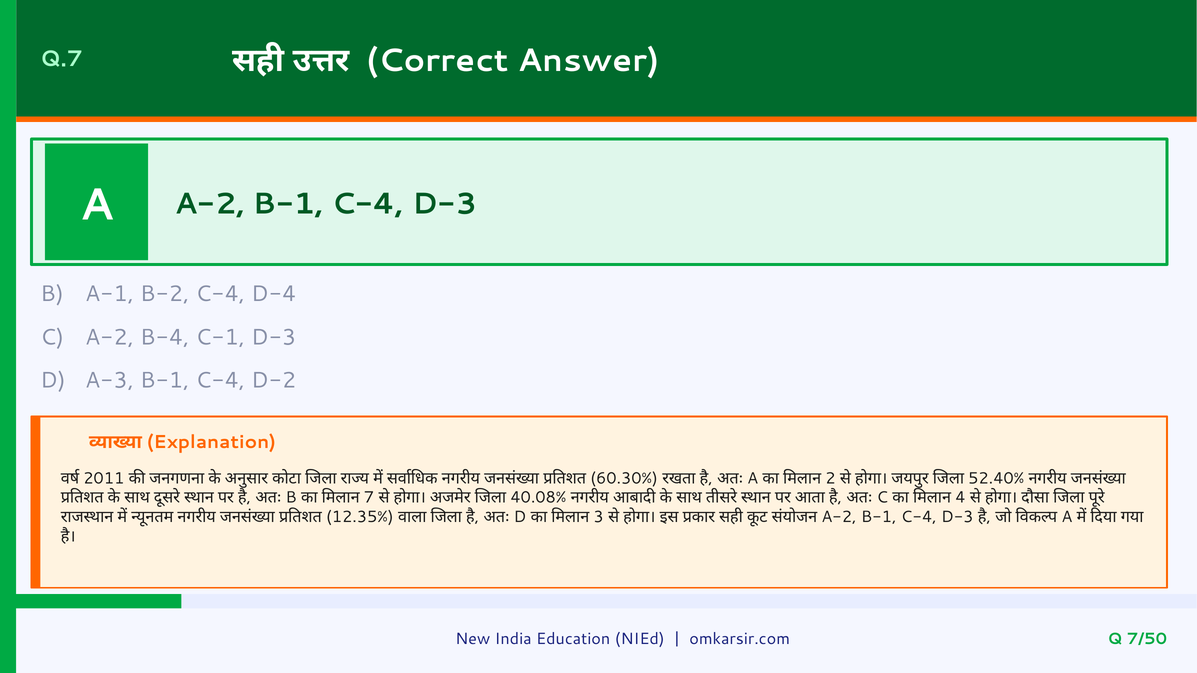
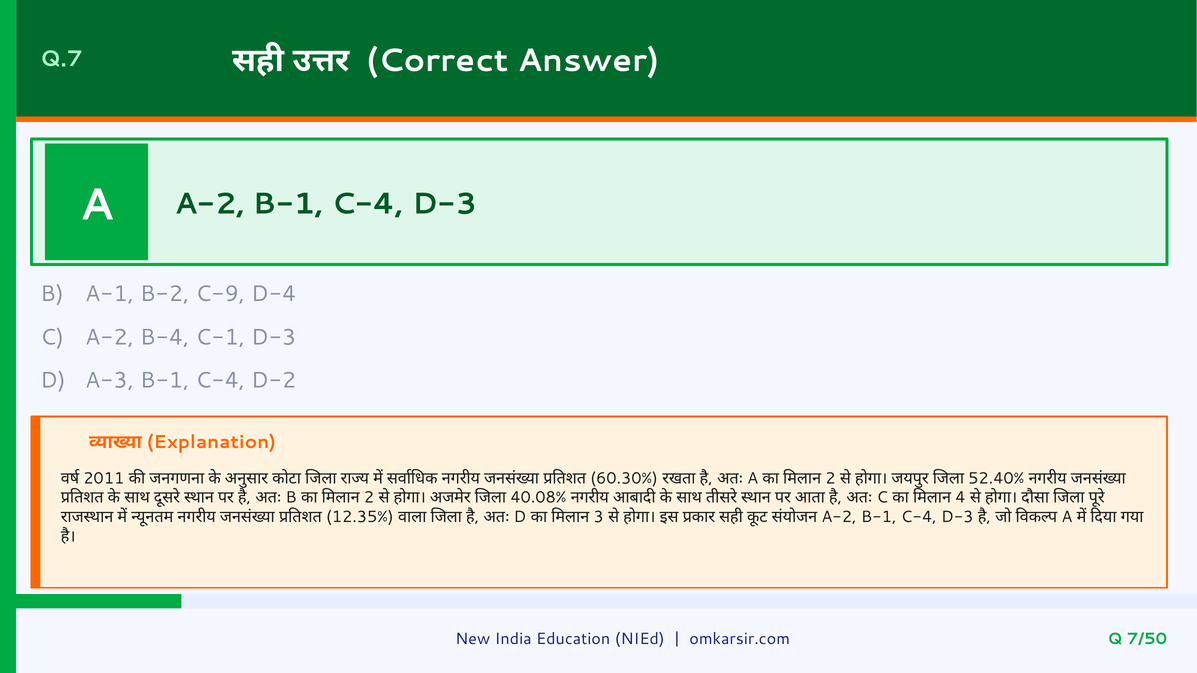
B-2 C-4: C-4 -> C-9 (220, 294)
7: 7 -> 2 (369, 498)
